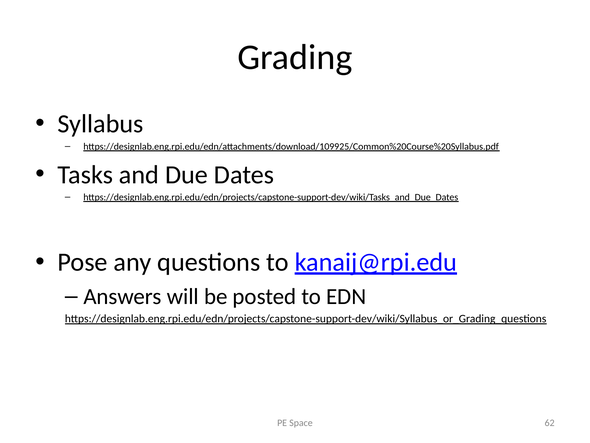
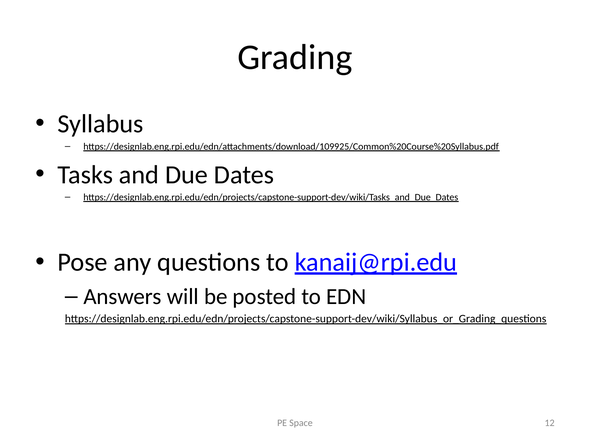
62: 62 -> 12 (550, 422)
